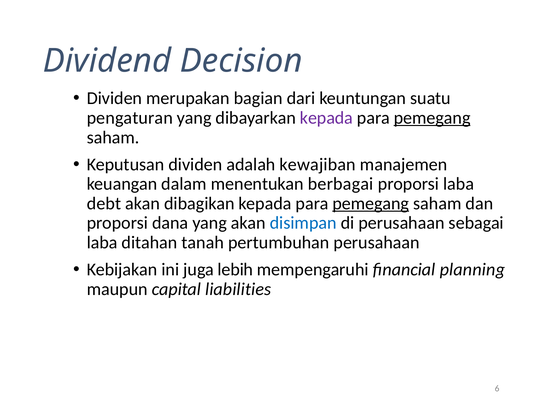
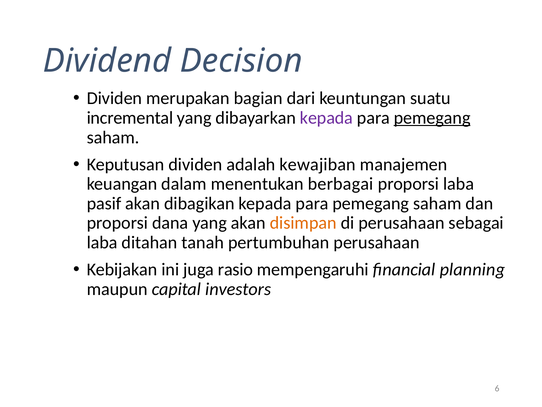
pengaturan: pengaturan -> incremental (130, 118)
debt: debt -> pasif (104, 203)
pemegang underline: present -> none (371, 203)
disimpan colour: blue -> orange (303, 223)
lebih: lebih -> rasio (235, 269)
liabilities: liabilities -> investors (238, 289)
